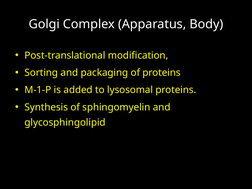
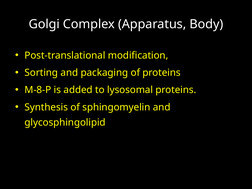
M-1-P: M-1-P -> M-8-P (38, 90)
